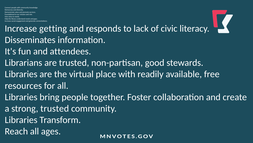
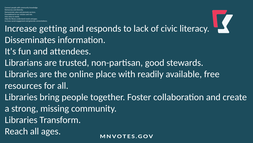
virtual: virtual -> online (81, 74)
strong trusted: trusted -> missing (55, 108)
